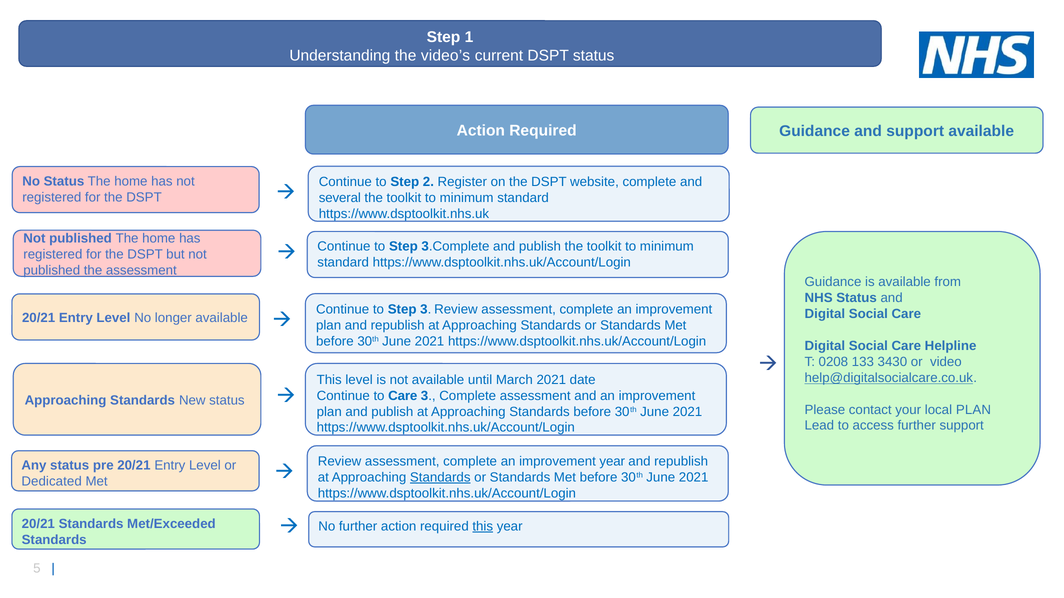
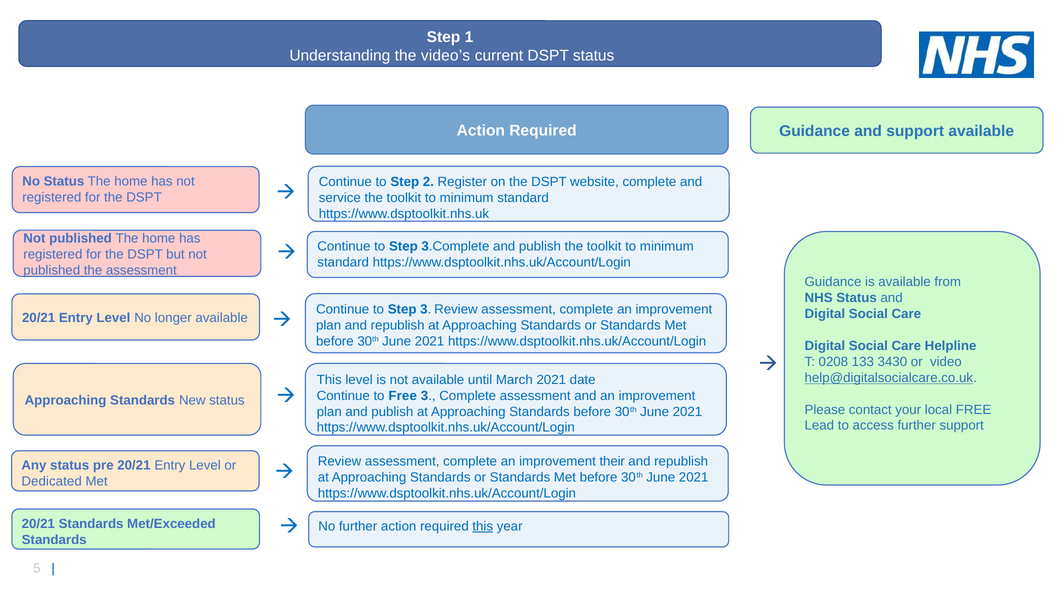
several: several -> service (340, 198)
to Care: Care -> Free (403, 396)
local PLAN: PLAN -> FREE (974, 410)
improvement year: year -> their (612, 462)
Standards underline: present -> none (440, 478)
